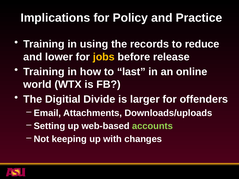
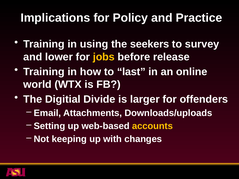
records: records -> seekers (150, 44)
reduce: reduce -> survey (202, 44)
accounts colour: light green -> yellow (152, 126)
